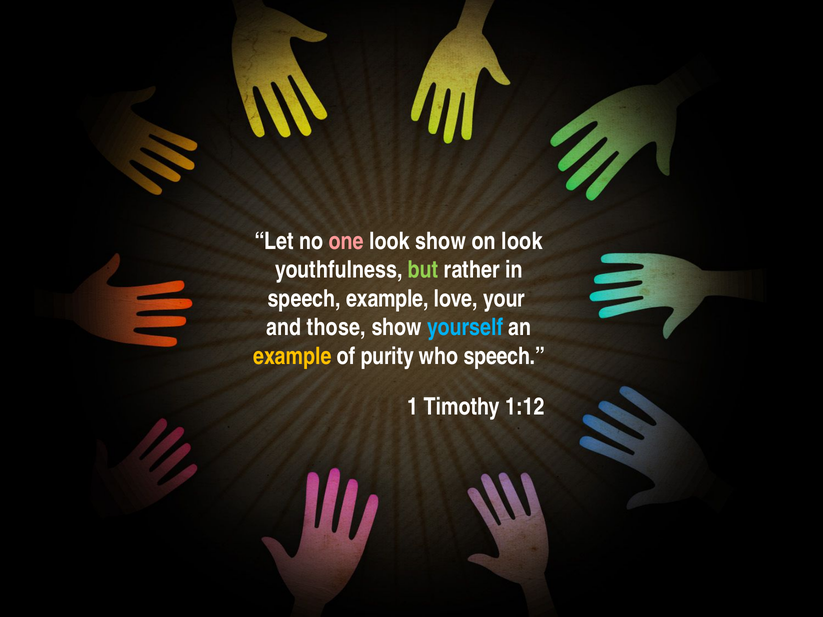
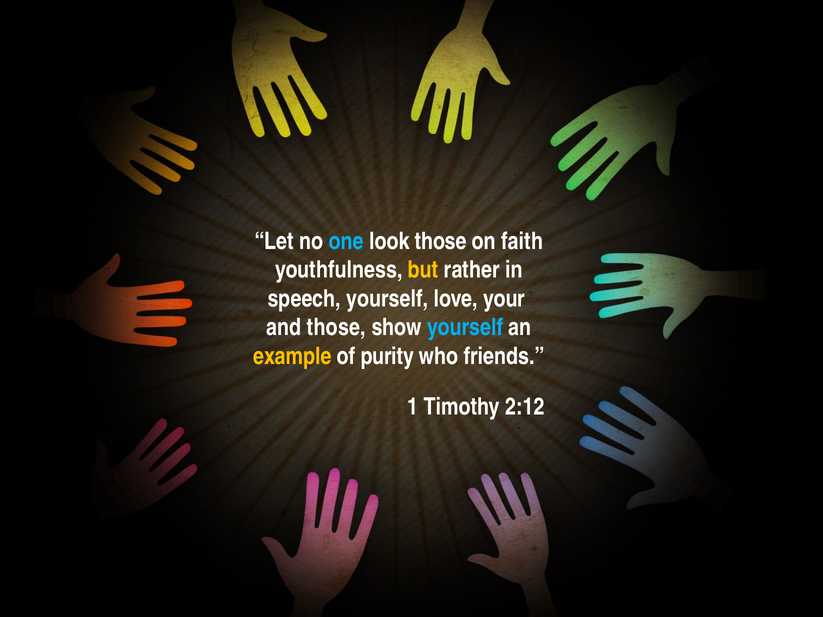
one colour: pink -> light blue (346, 241)
look show: show -> those (441, 241)
on look: look -> faith (522, 241)
but colour: light green -> yellow (423, 270)
speech example: example -> yourself (387, 299)
who speech: speech -> friends (504, 356)
1:12: 1:12 -> 2:12 (525, 407)
